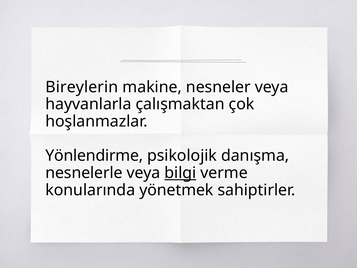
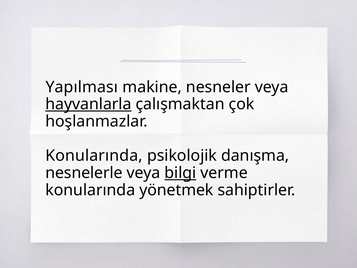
Bireylerin: Bireylerin -> Yapılması (82, 87)
hayvanlarla underline: none -> present (88, 104)
Yönlendirme: Yönlendirme -> Konularında (94, 156)
